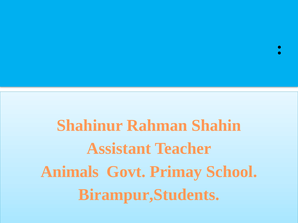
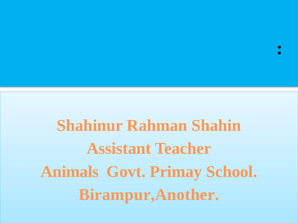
Birampur,Students: Birampur,Students -> Birampur,Another (149, 195)
